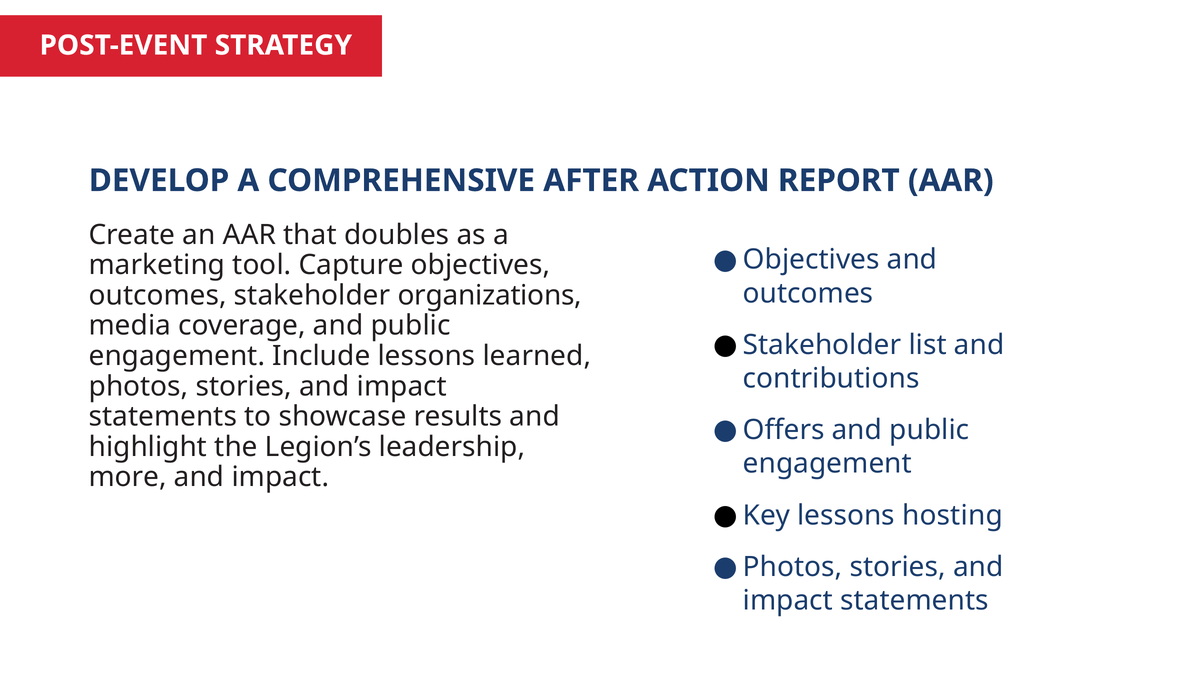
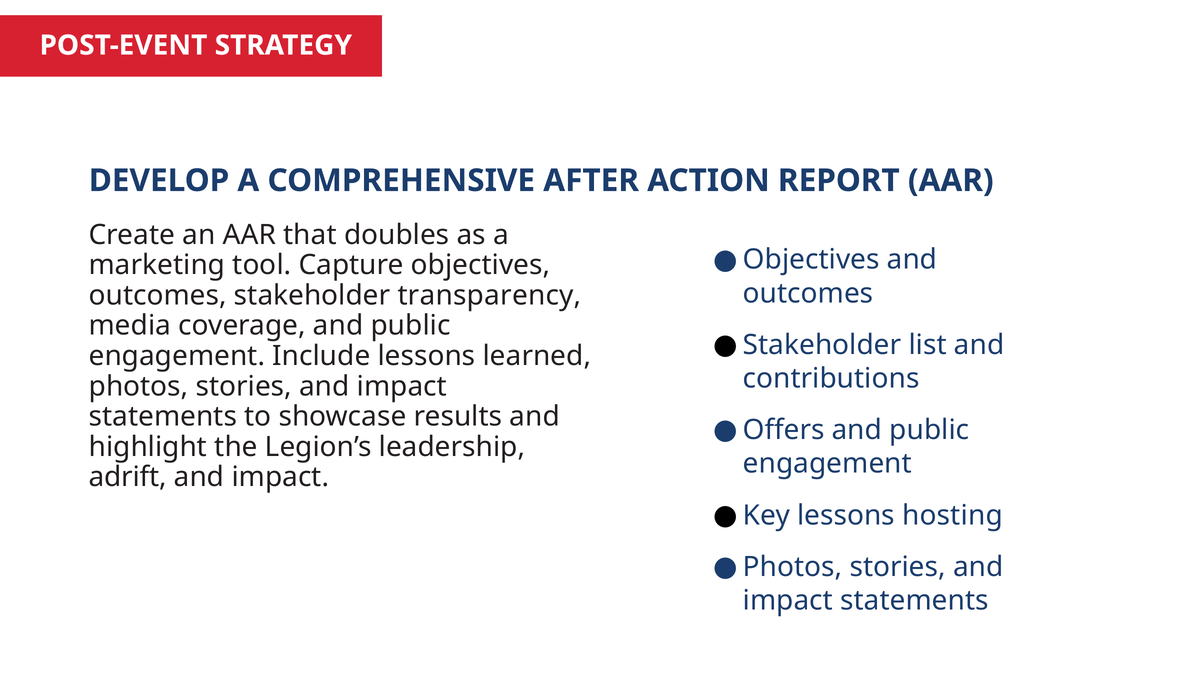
organizations: organizations -> transparency (490, 296)
more: more -> adrift (128, 477)
